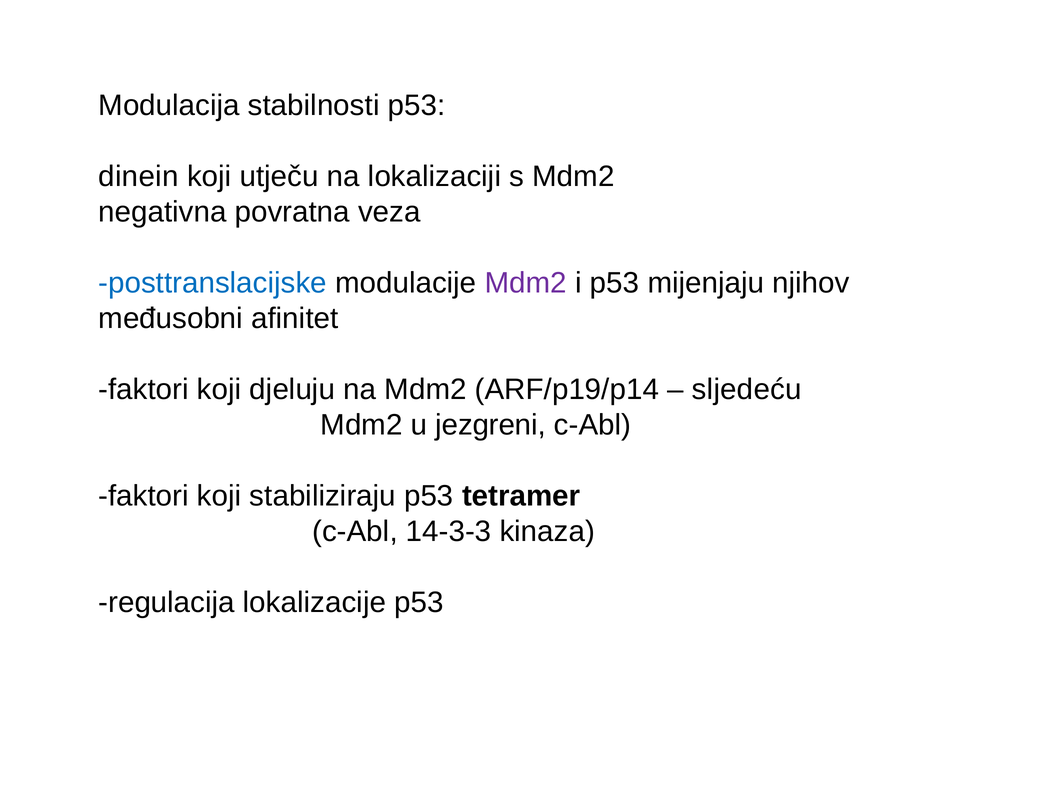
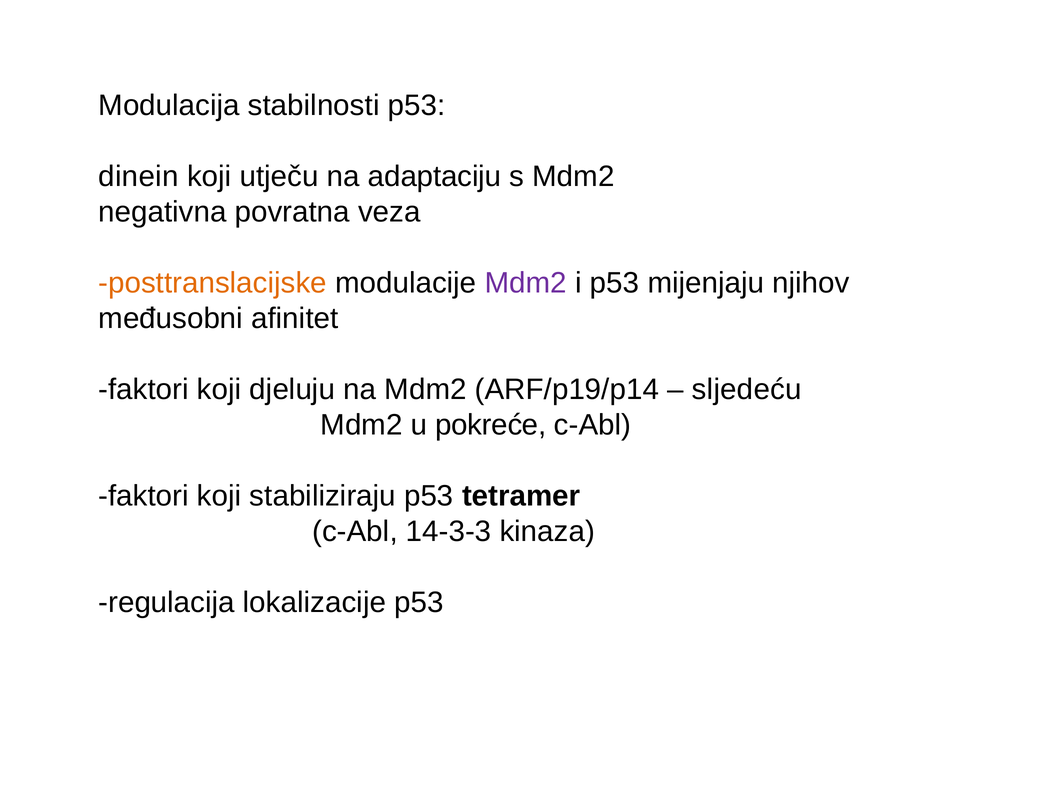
lokalizaciji: lokalizaciji -> adaptaciju (435, 177)
posttranslacijske colour: blue -> orange (213, 283)
jezgreni: jezgreni -> pokreće (491, 425)
